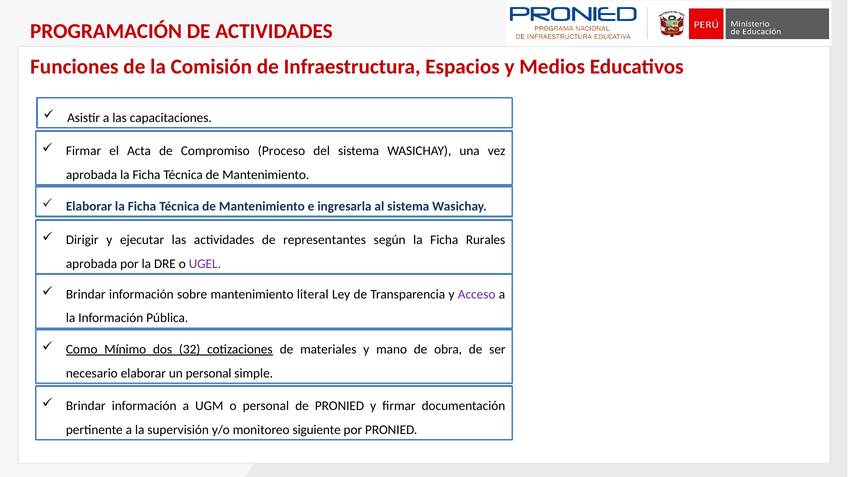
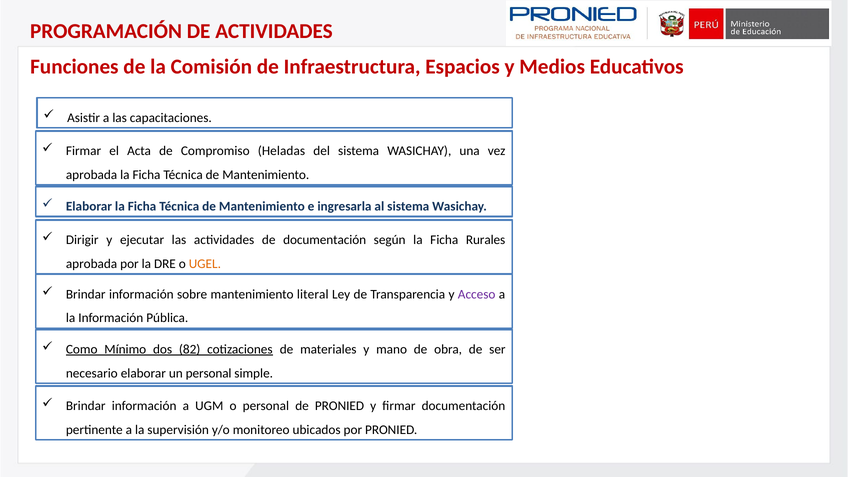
Proceso: Proceso -> Heladas (281, 151)
de representantes: representantes -> documentación (325, 240)
UGEL colour: purple -> orange (205, 264)
32: 32 -> 82 (190, 349)
siguiente: siguiente -> ubicados (317, 430)
